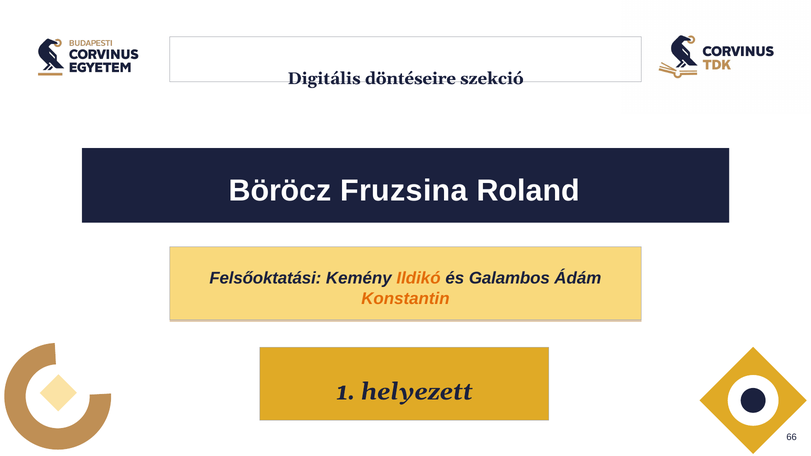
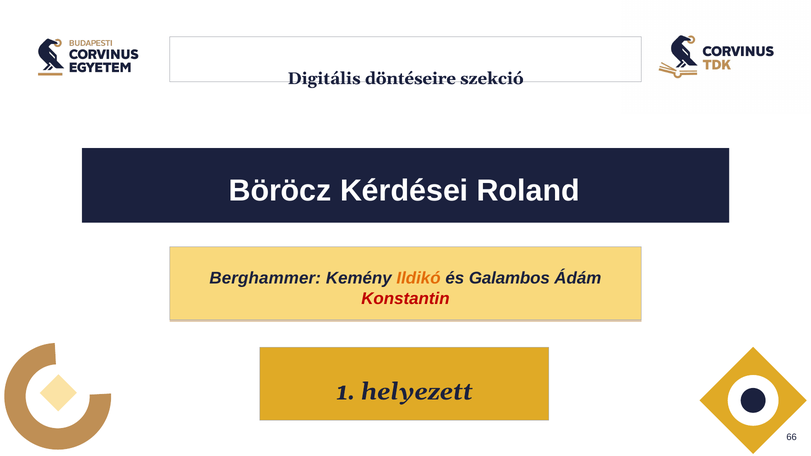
Fruzsina: Fruzsina -> Kérdései (404, 191)
Felsőoktatási: Felsőoktatási -> Berghammer (265, 278)
Konstantin colour: orange -> red (405, 299)
